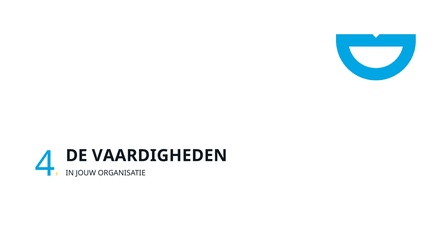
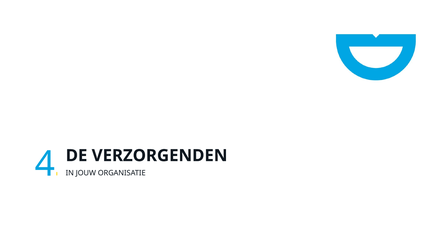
VAARDIGHEDEN: VAARDIGHEDEN -> VERZORGENDEN (160, 155)
